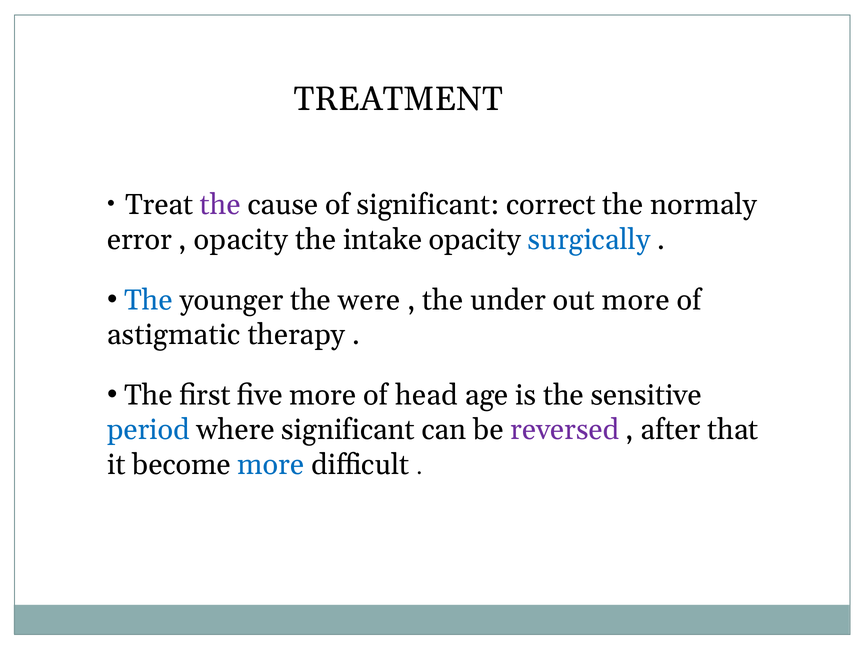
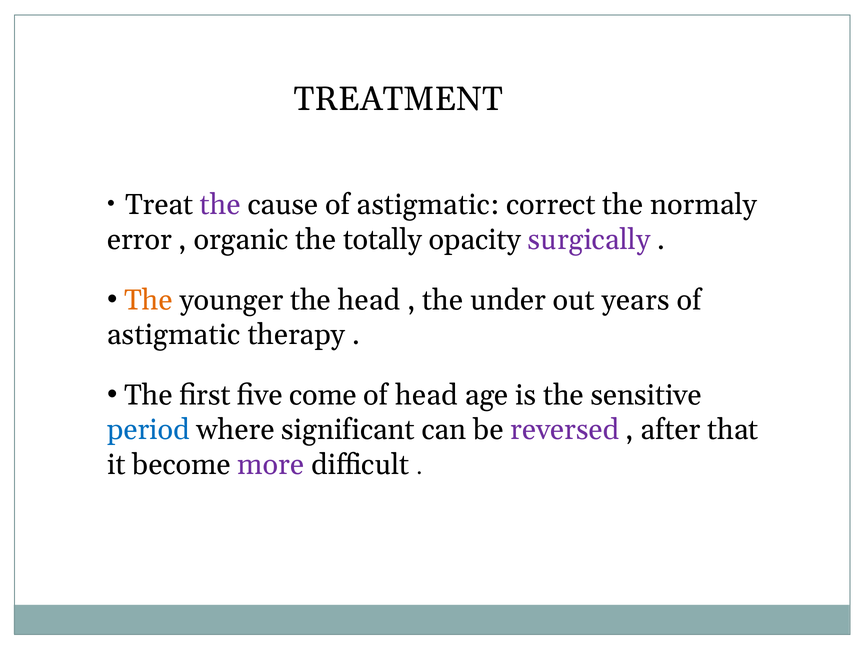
cause of significant: significant -> astigmatic (428, 205)
opacity: opacity -> organic (241, 239)
intake: intake -> totally (383, 239)
surgically colour: blue -> purple (589, 239)
The colour: blue -> orange (148, 300)
the were: were -> head (369, 300)
out more: more -> years (636, 300)
five more: more -> come (323, 395)
more colour: blue -> purple (271, 464)
